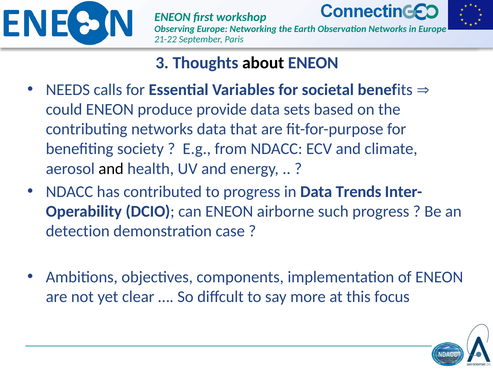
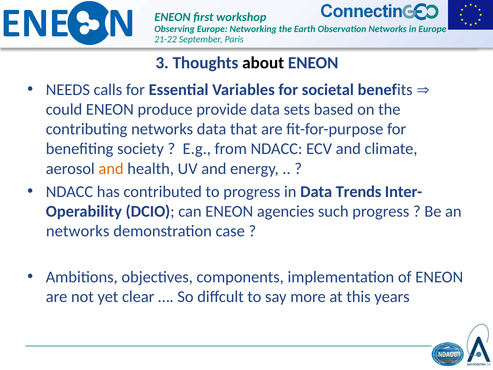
and colour: black -> orange (111, 169)
airborne: airborne -> agencies (286, 211)
detection: detection -> networks (78, 231)
focus: focus -> years (392, 297)
